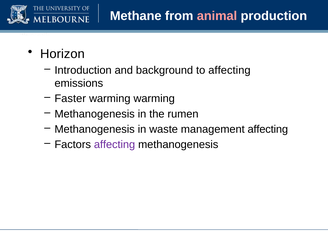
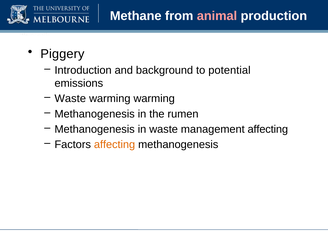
Horizon: Horizon -> Piggery (62, 54)
to affecting: affecting -> potential (229, 70)
Faster: Faster -> Waste (70, 99)
affecting colour: purple -> orange (115, 145)
